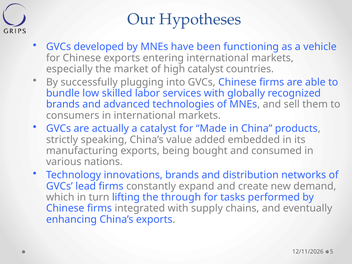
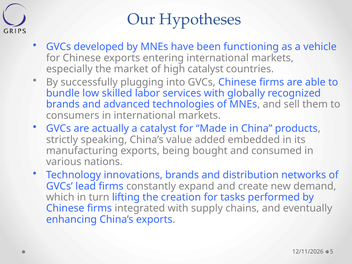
through: through -> creation (181, 197)
